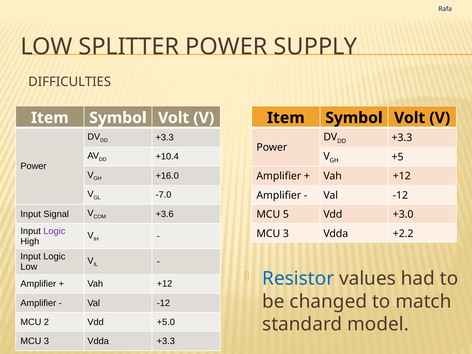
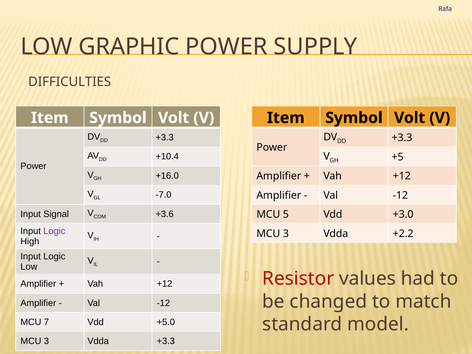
SPLITTER: SPLITTER -> GRAPHIC (129, 47)
Resistor colour: blue -> red (298, 279)
2: 2 -> 7 (46, 322)
